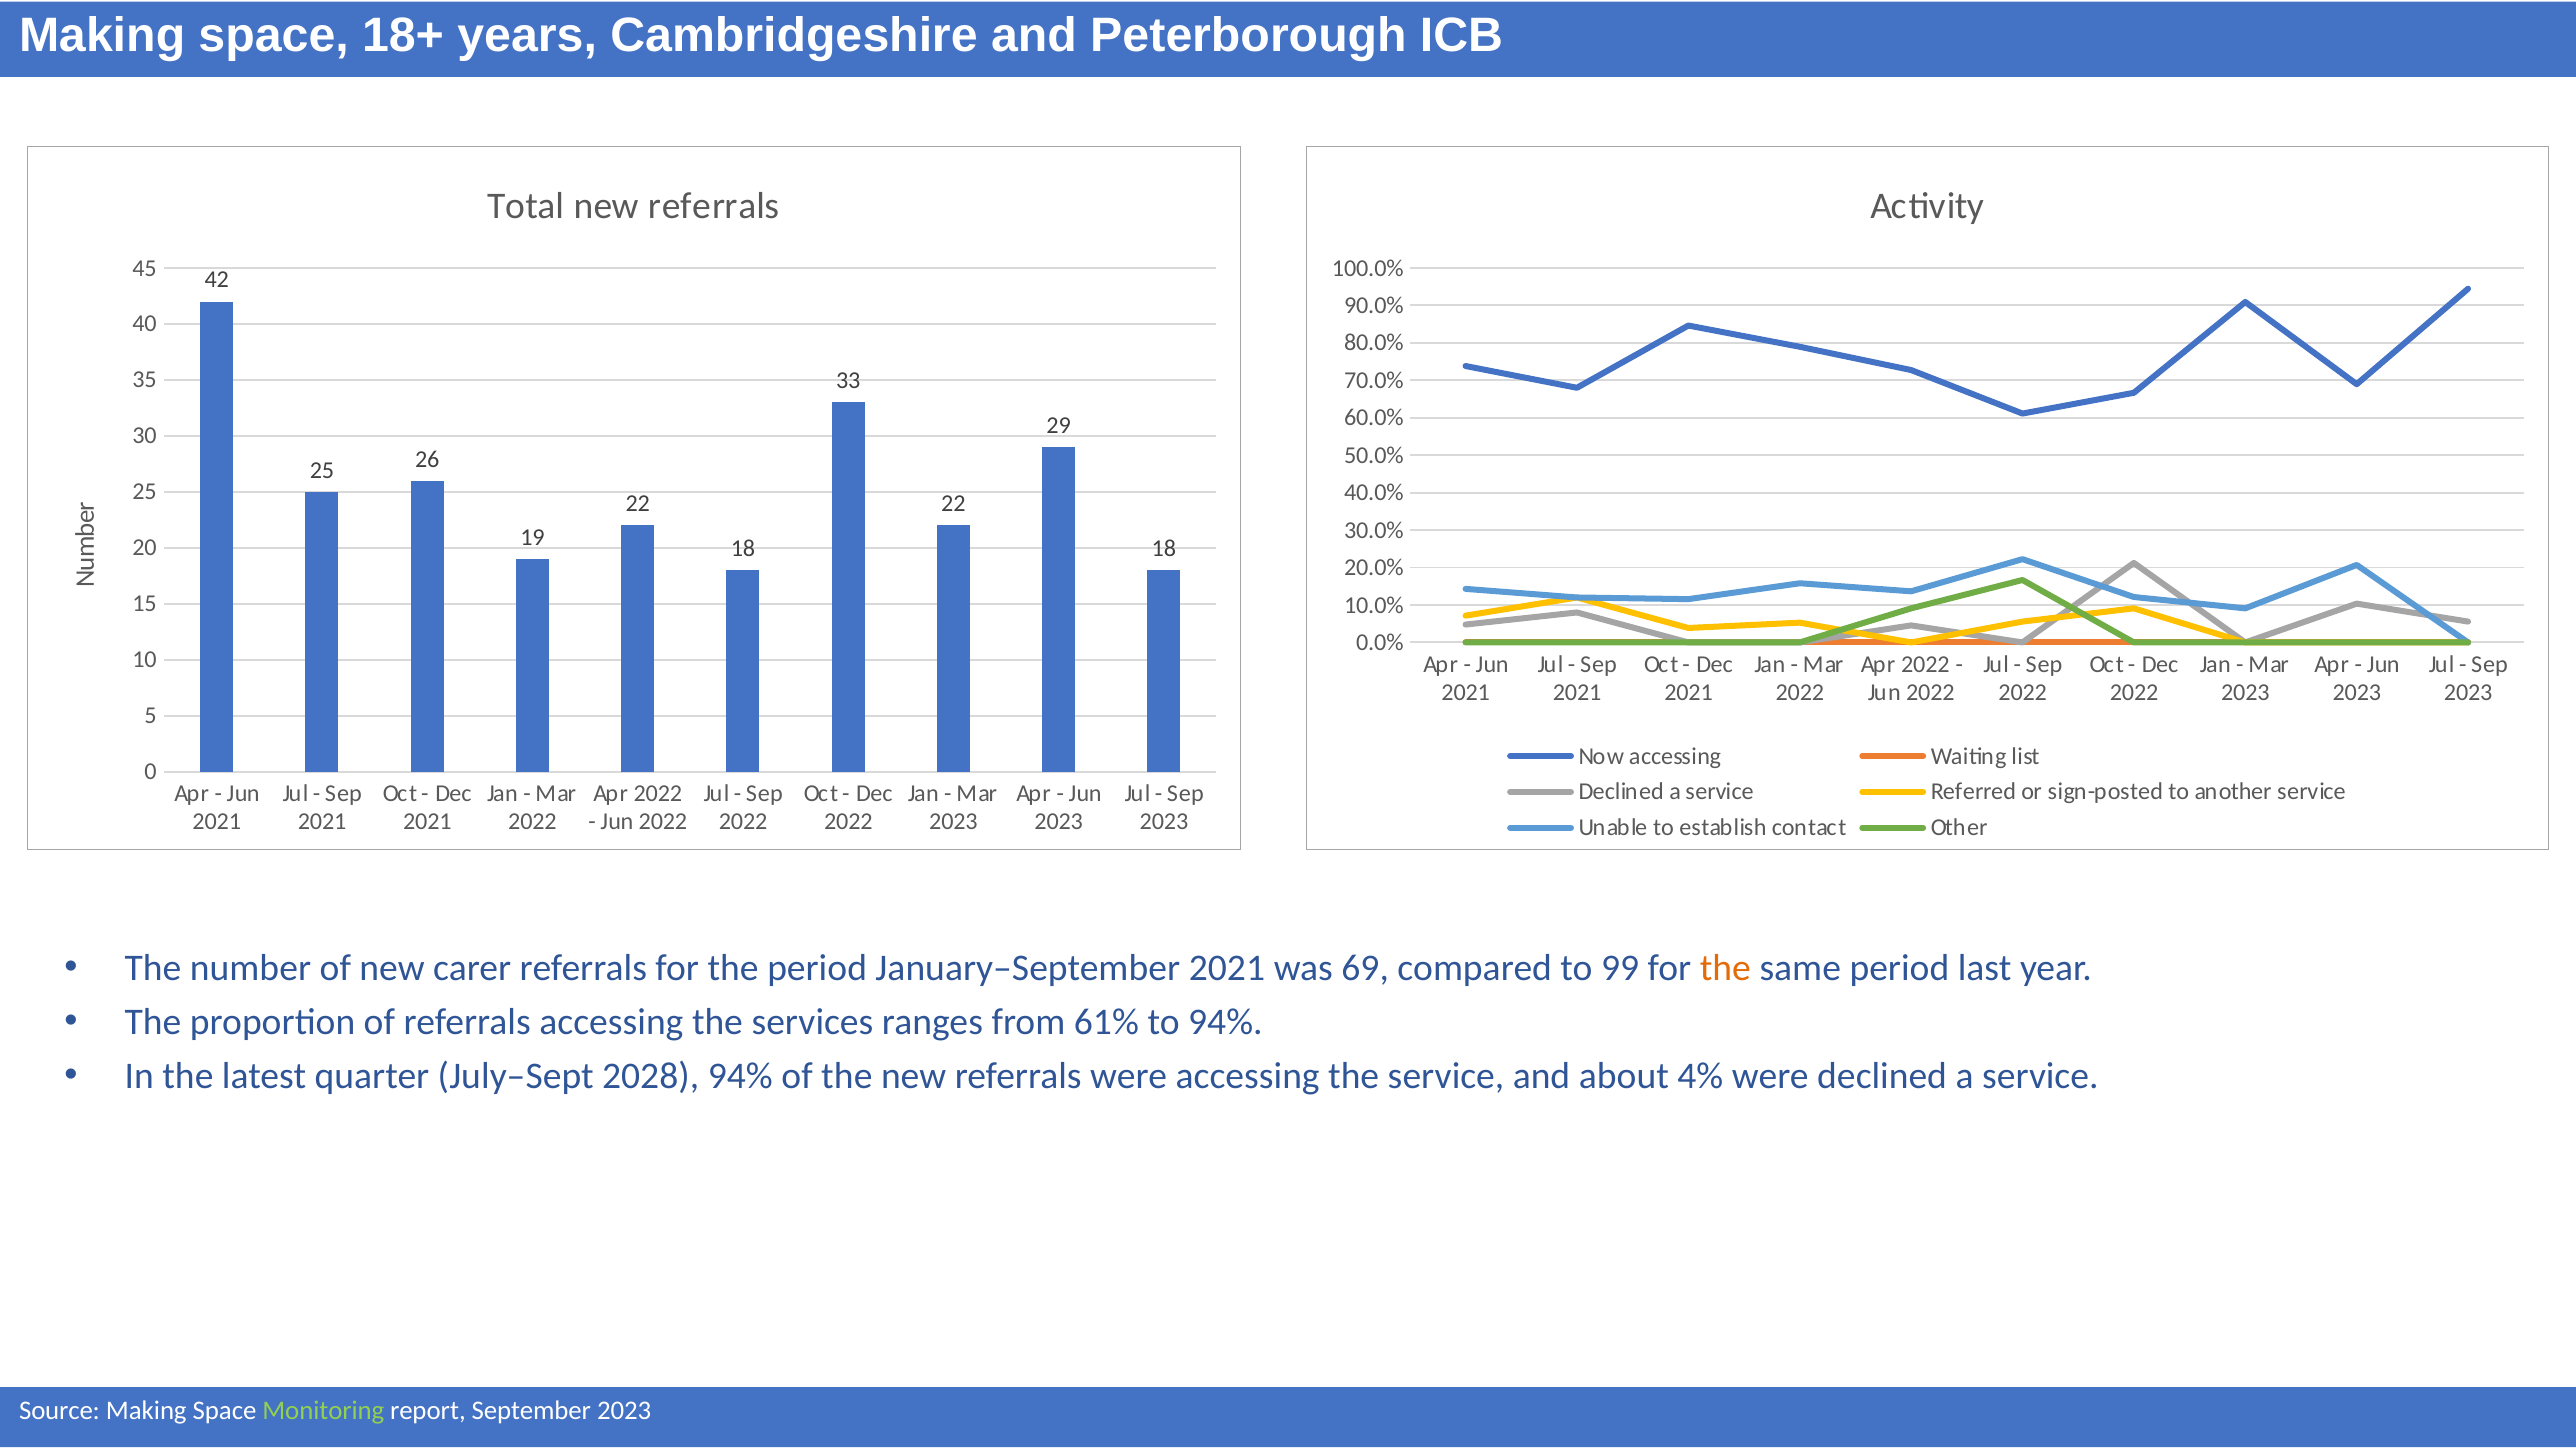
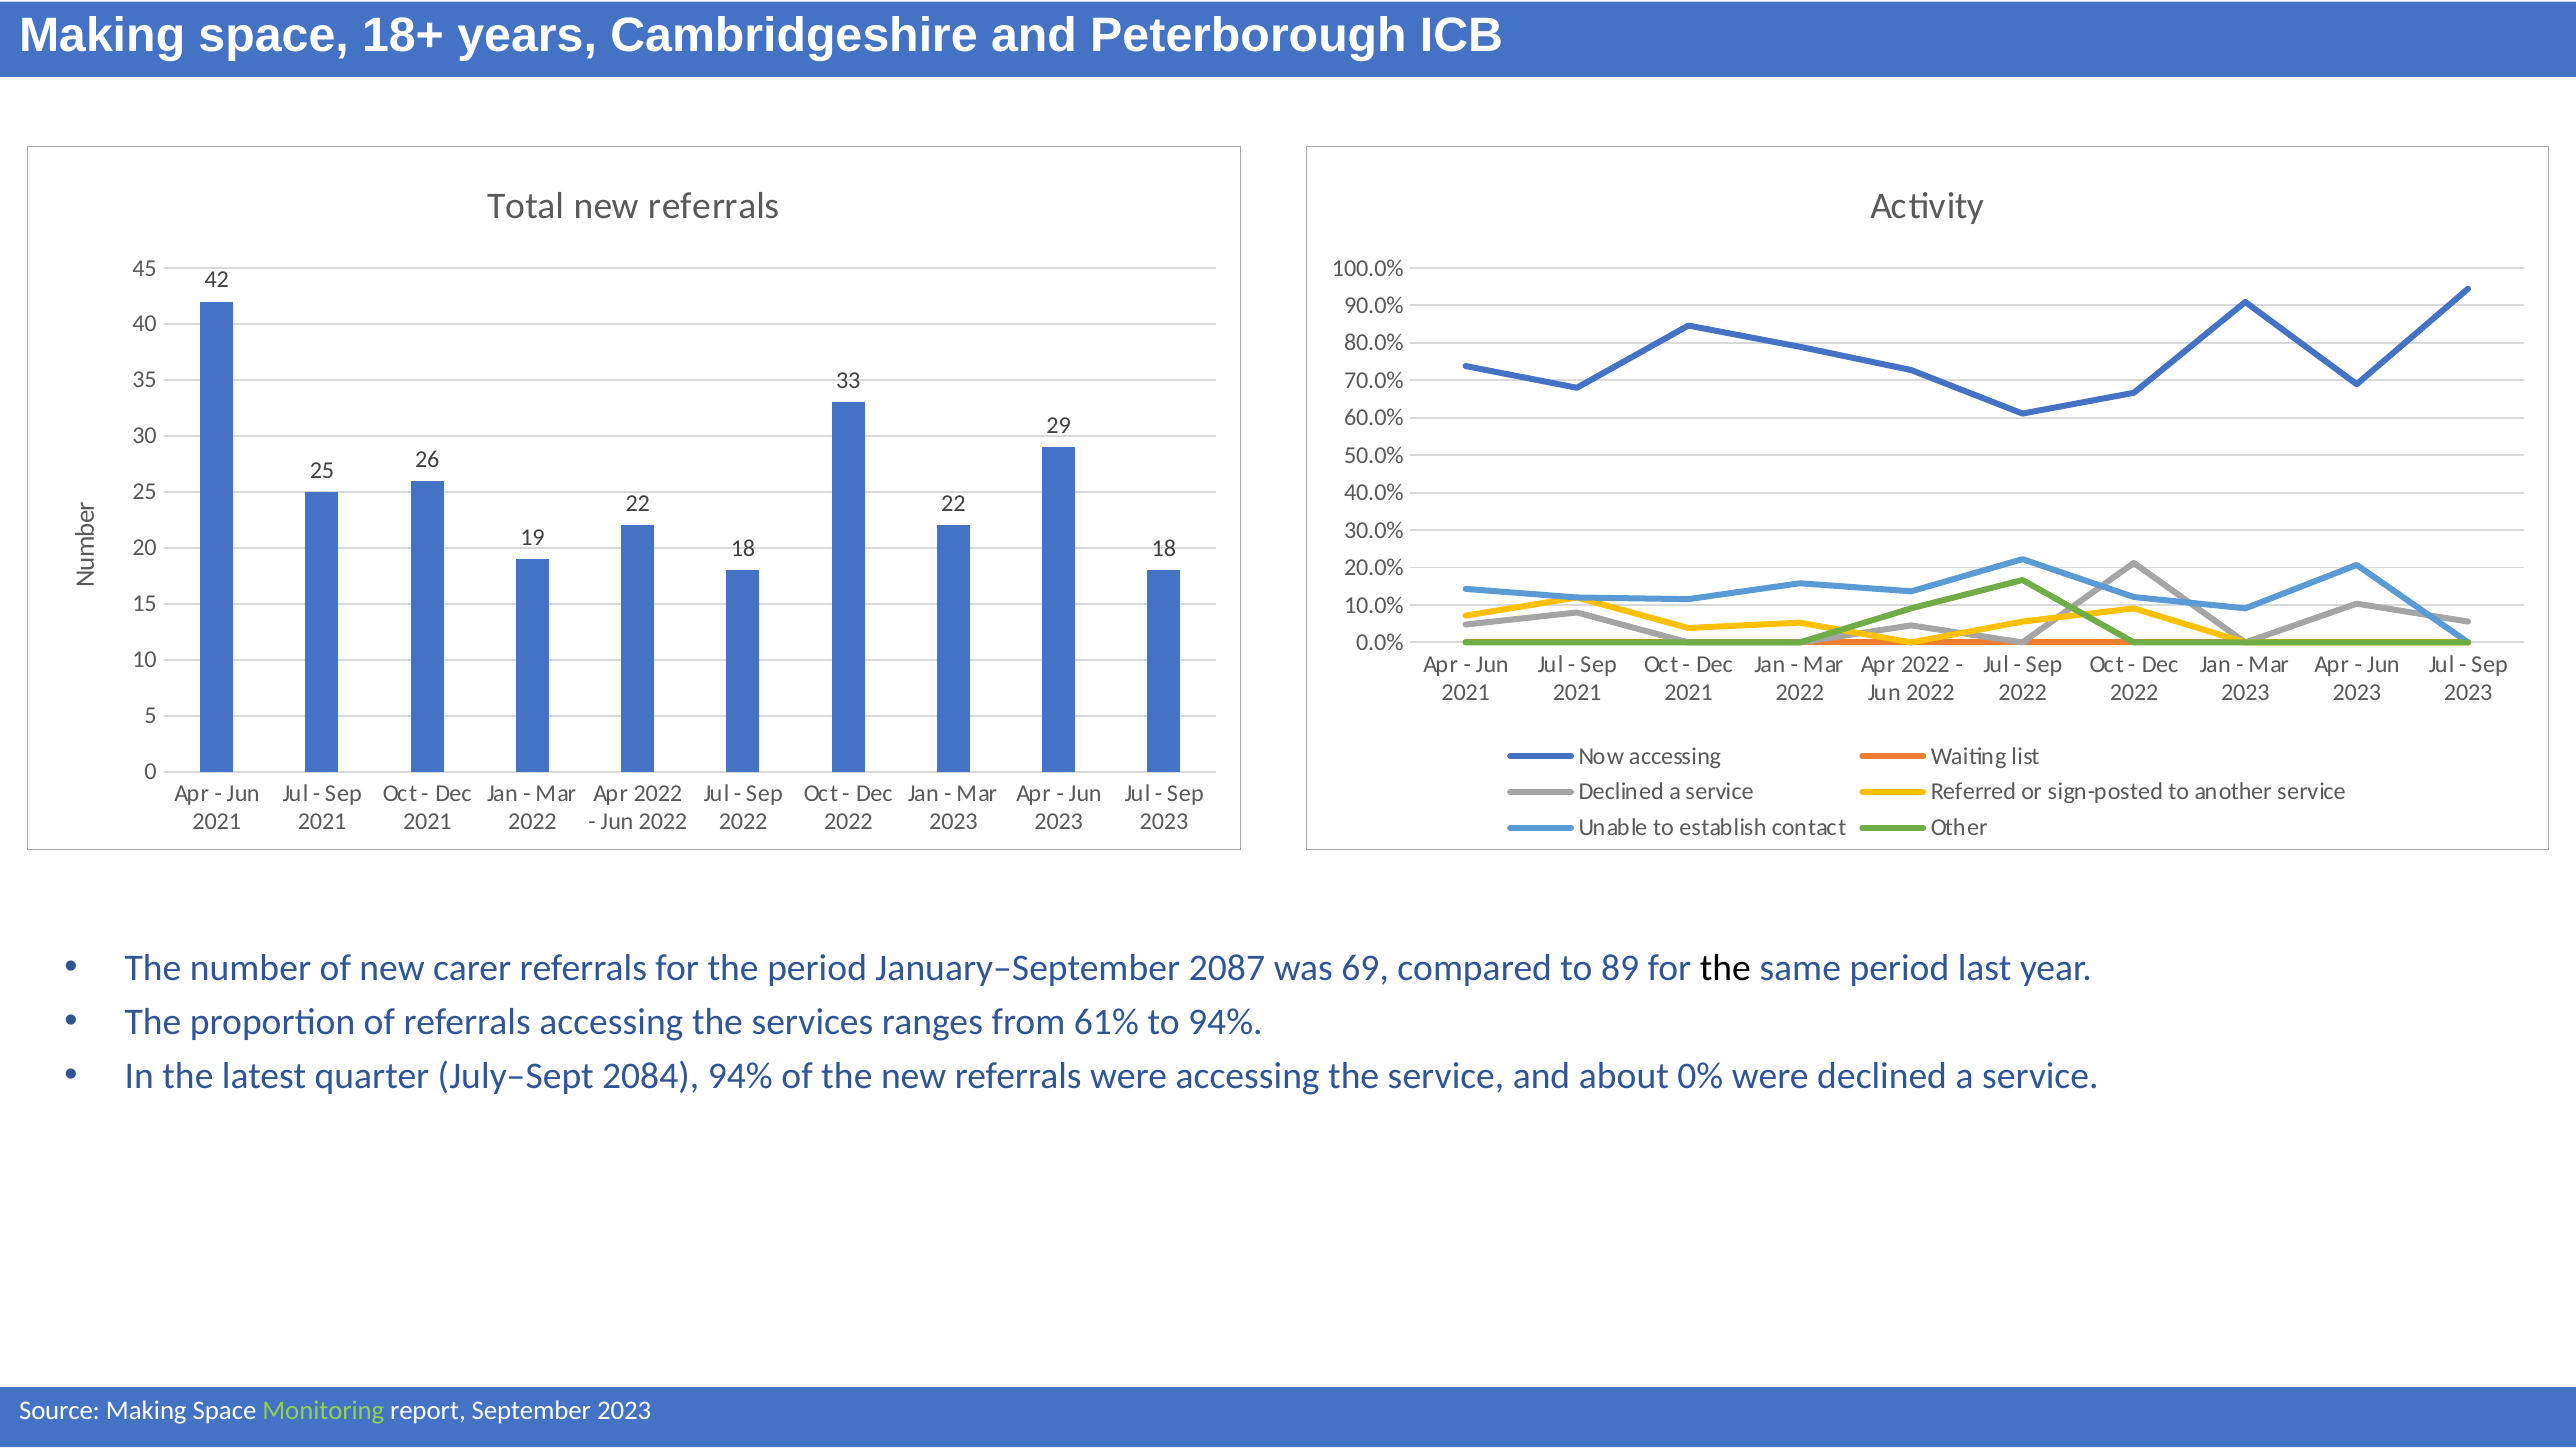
January–September 2021: 2021 -> 2087 (1227, 968)
99: 99 -> 89 (1620, 968)
the colour: orange -> black (1725, 968)
2028: 2028 -> 2084 (651, 1076)
4%: 4% -> 0% (1700, 1076)
